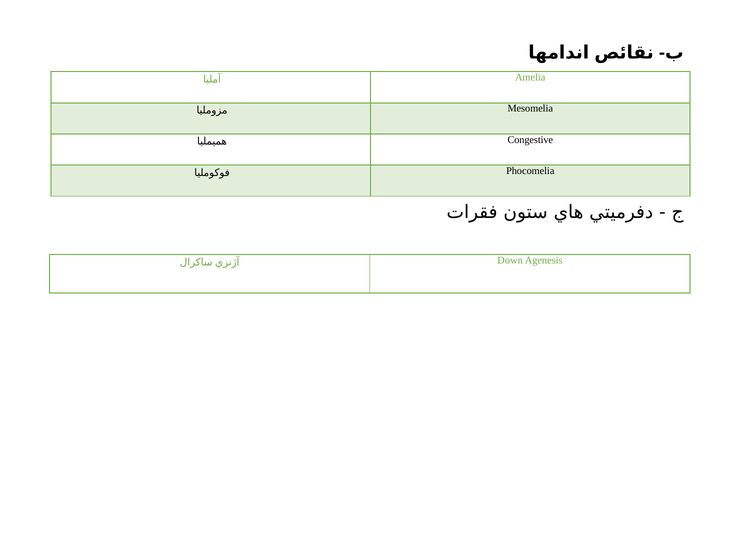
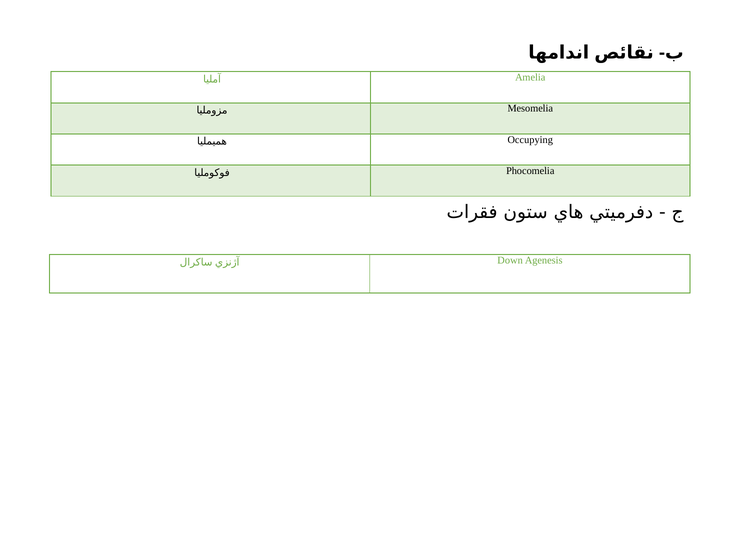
Congestive: Congestive -> Occupying (530, 140)
